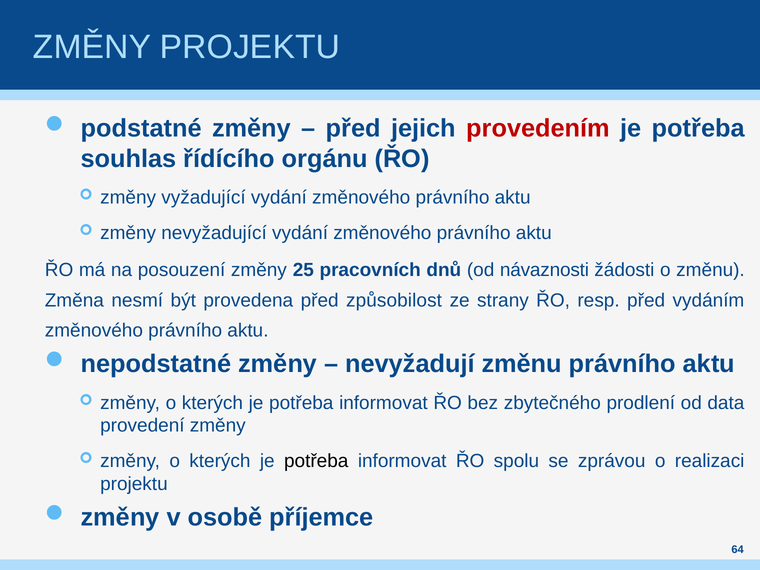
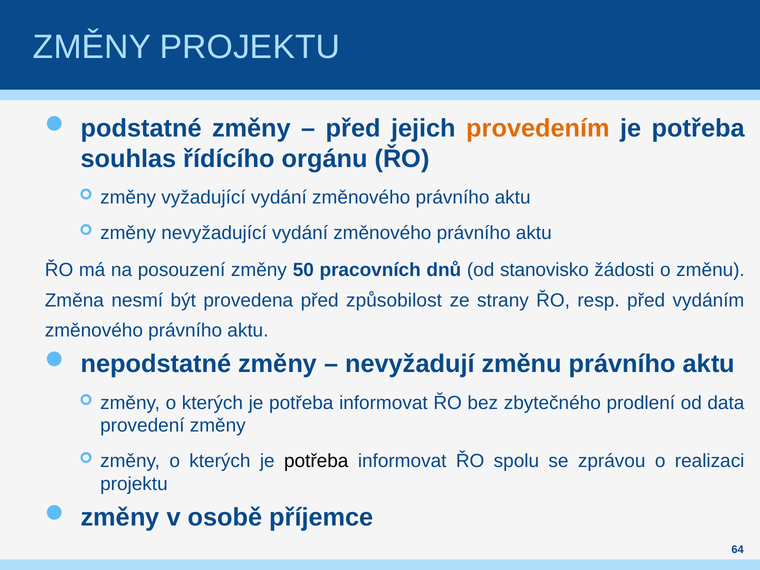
provedením colour: red -> orange (538, 128)
25: 25 -> 50 (303, 270)
návaznosti: návaznosti -> stanovisko (544, 270)
